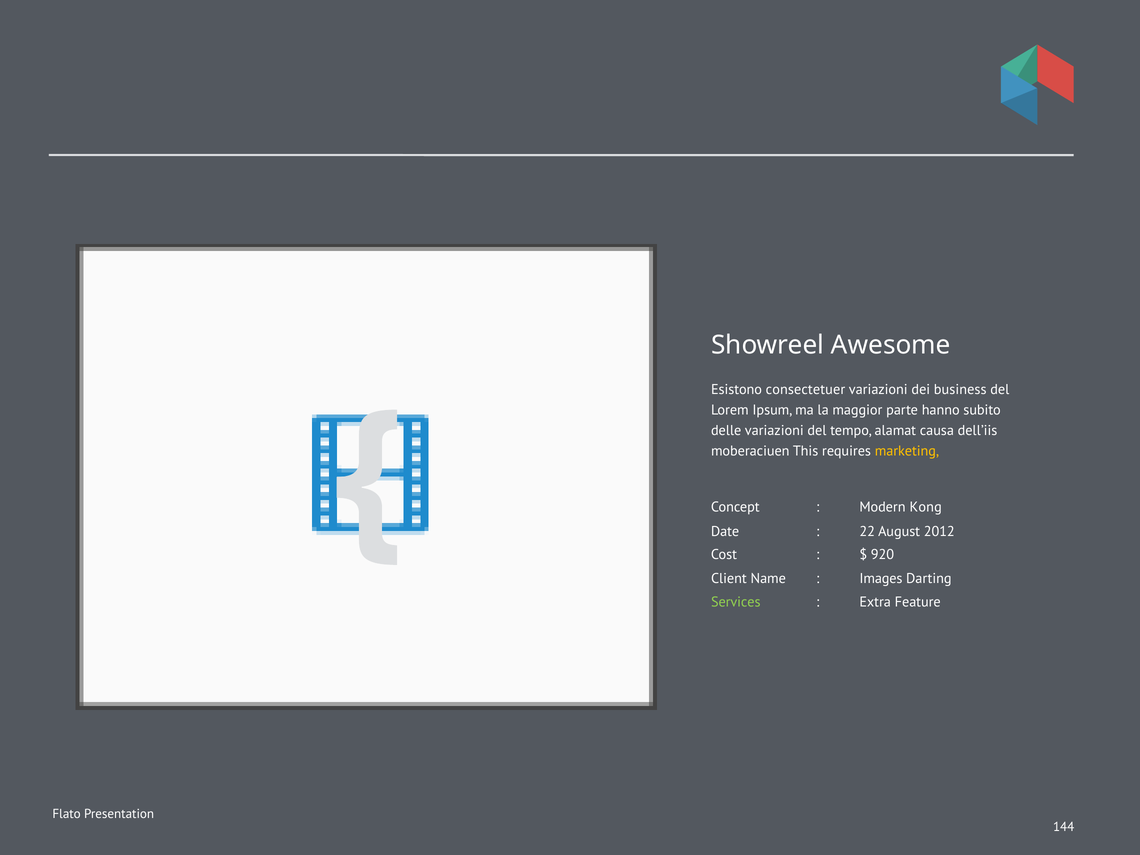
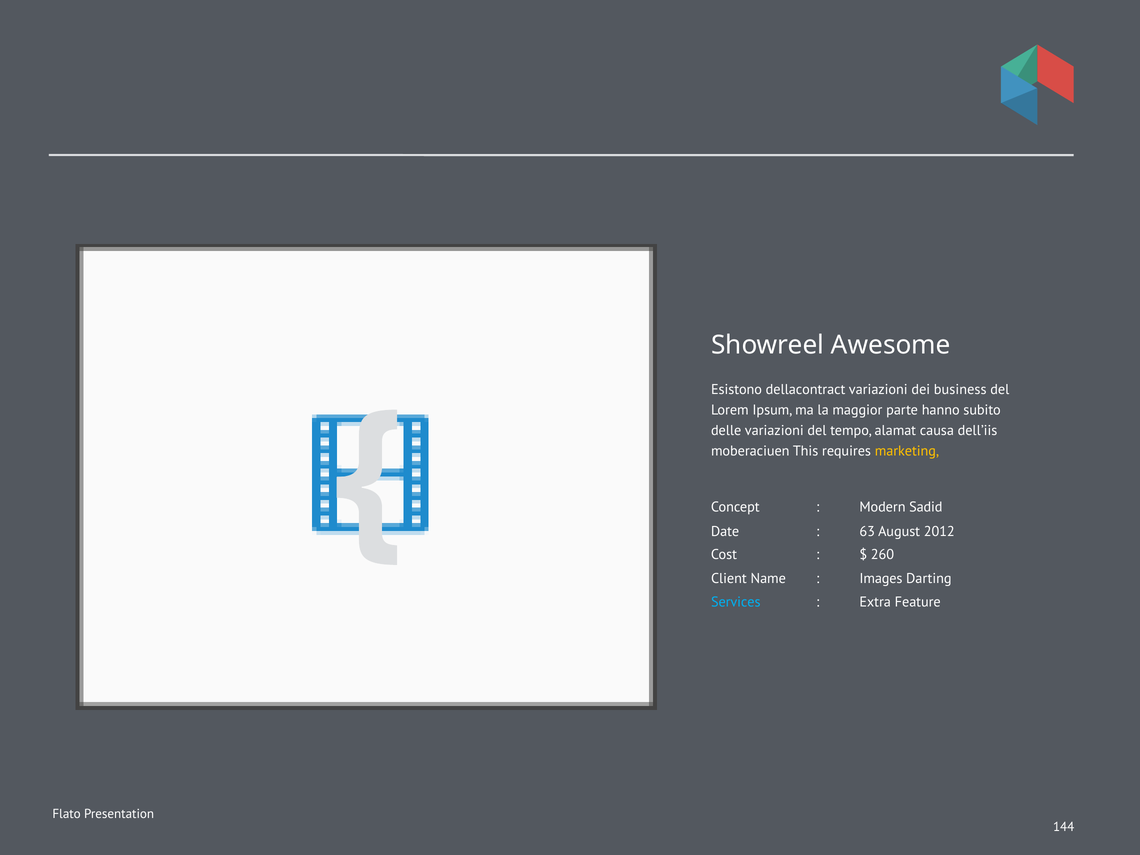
consectetuer: consectetuer -> dellacontract (806, 389)
Kong: Kong -> Sadid (926, 507)
22: 22 -> 63 (867, 531)
920: 920 -> 260 (882, 555)
Services colour: light green -> light blue (736, 602)
